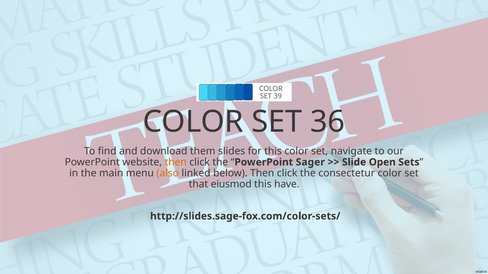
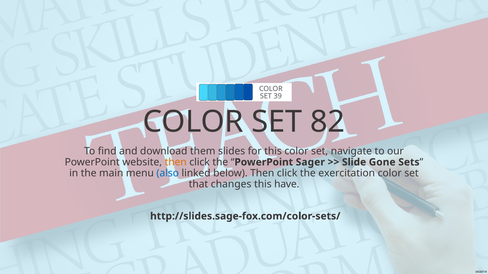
36: 36 -> 82 (328, 122)
Open: Open -> Gone (382, 162)
also colour: orange -> blue (168, 173)
consectetur: consectetur -> exercitation (347, 173)
eiusmod: eiusmod -> changes (231, 184)
